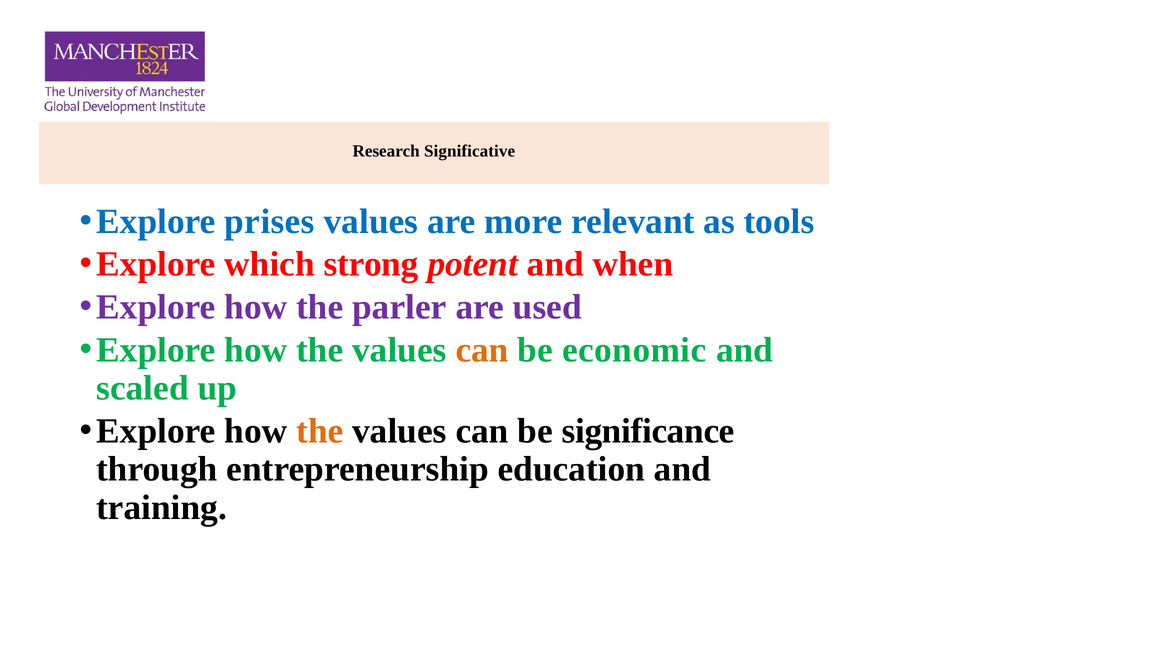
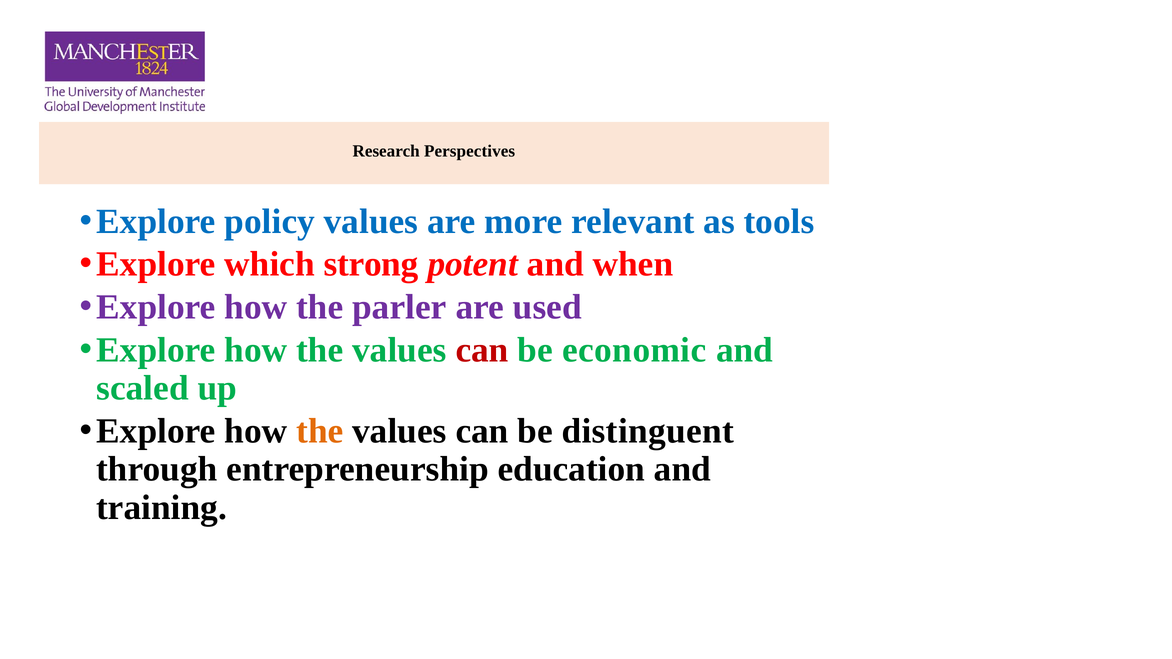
Significative: Significative -> Perspectives (470, 151)
prises: prises -> policy (270, 221)
can colour: orange -> red (482, 350)
significance: significance -> distinguent (648, 431)
